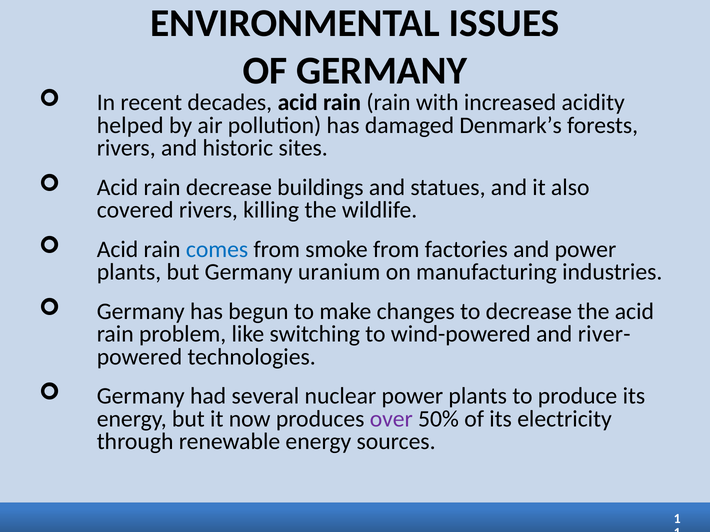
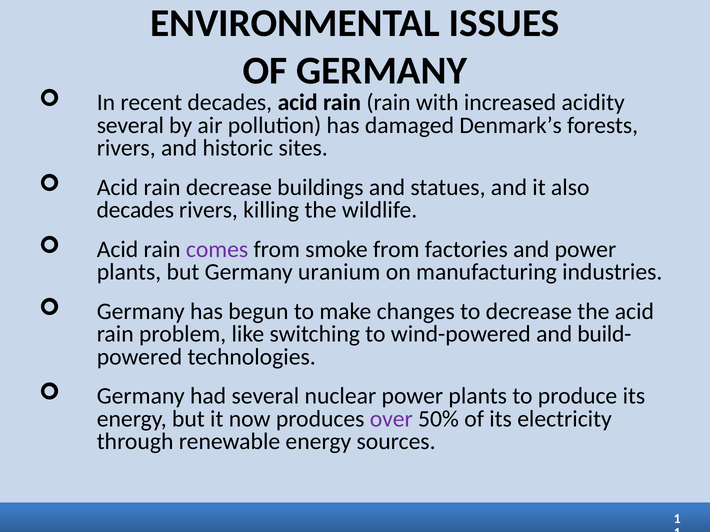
helped: helped -> several (130, 125)
covered: covered -> decades (135, 210)
comes colour: blue -> purple (217, 250)
river-: river- -> build- (604, 334)
